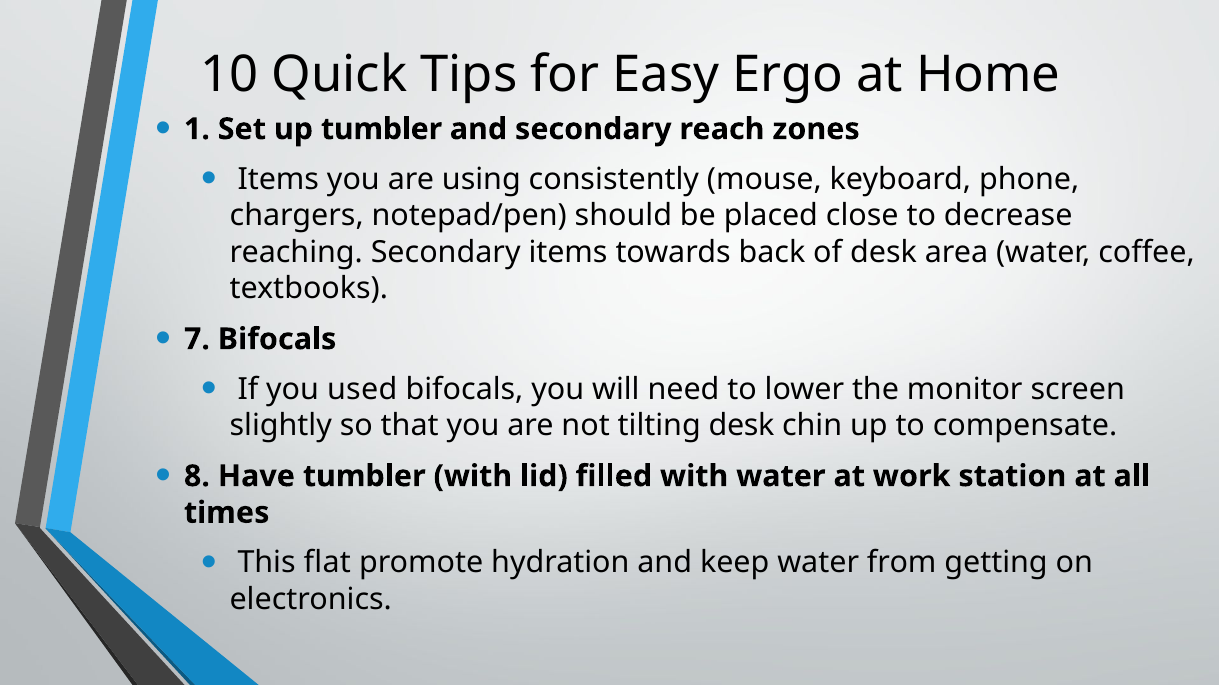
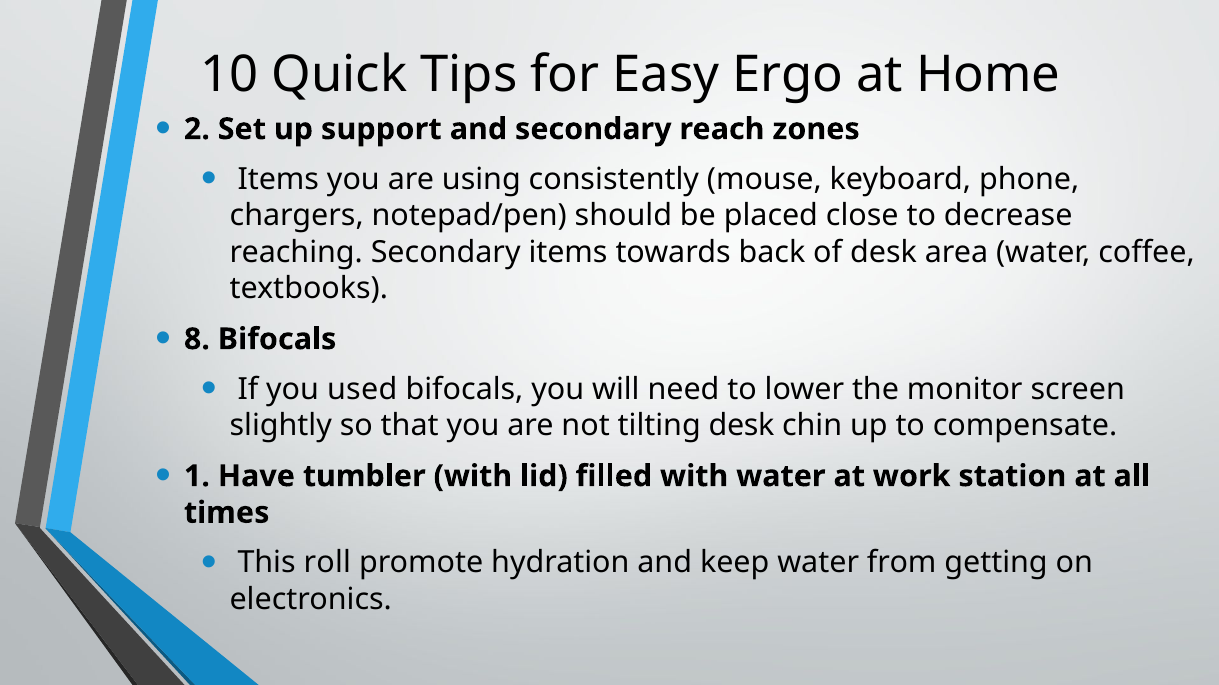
1: 1 -> 2 (197, 129)
up tumbler: tumbler -> support (381, 129)
7: 7 -> 8 (197, 340)
8: 8 -> 1 (197, 477)
flat: flat -> roll (327, 564)
